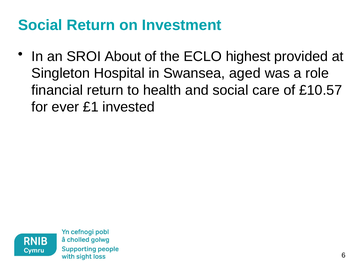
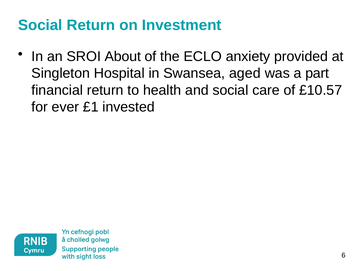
highest: highest -> anxiety (248, 56)
role: role -> part (317, 73)
